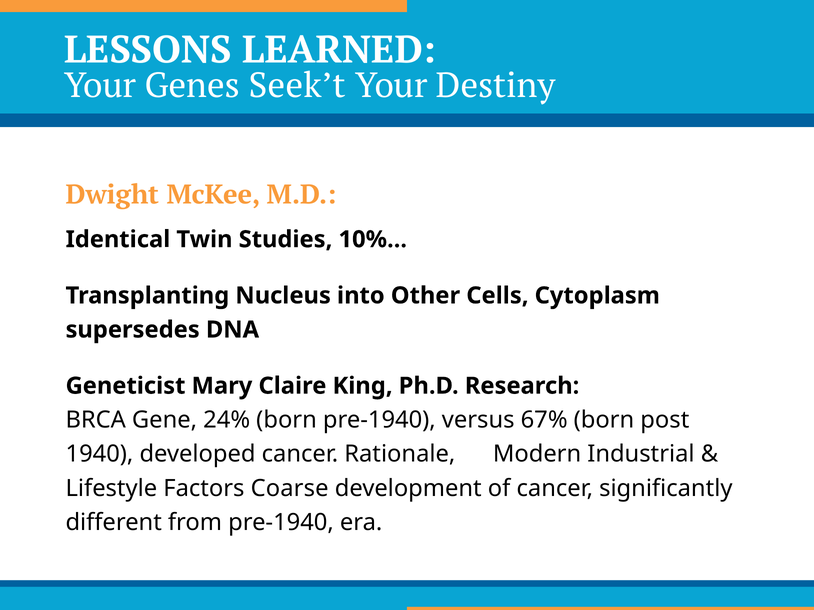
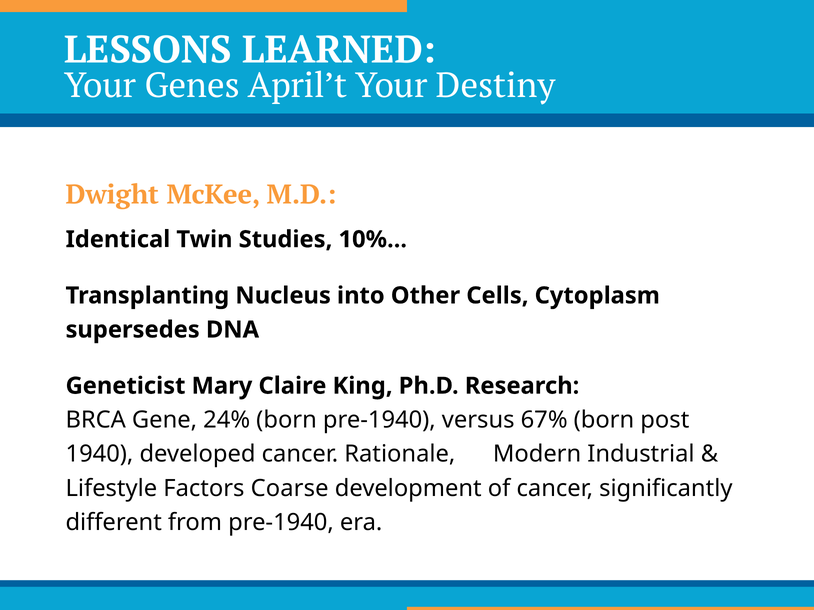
Seek’t: Seek’t -> April’t (297, 86)
